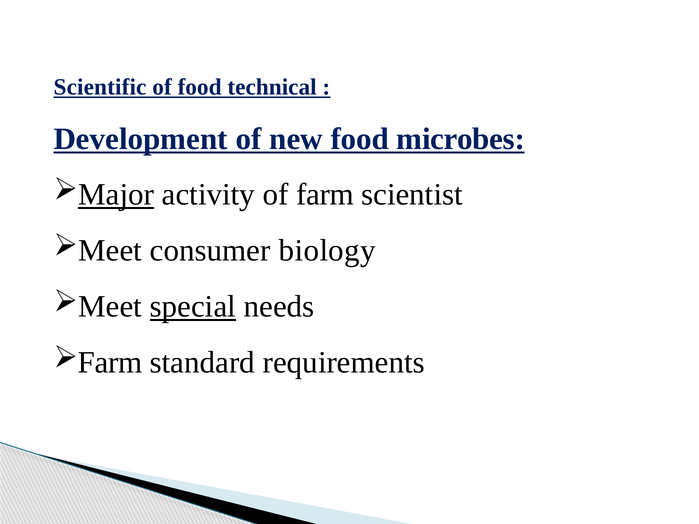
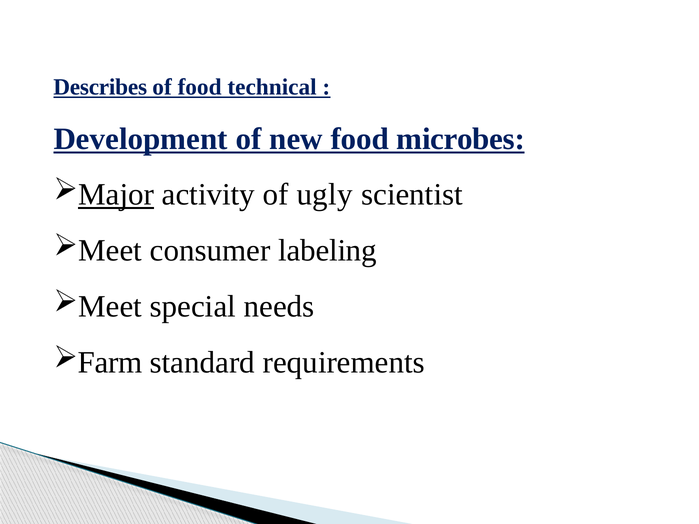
Scientific: Scientific -> Describes (100, 87)
of farm: farm -> ugly (325, 195)
biology: biology -> labeling (328, 251)
special underline: present -> none (193, 307)
